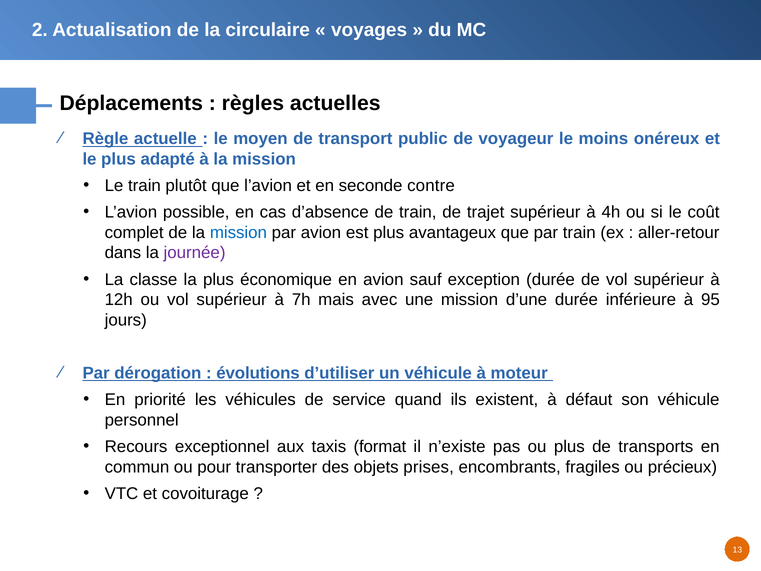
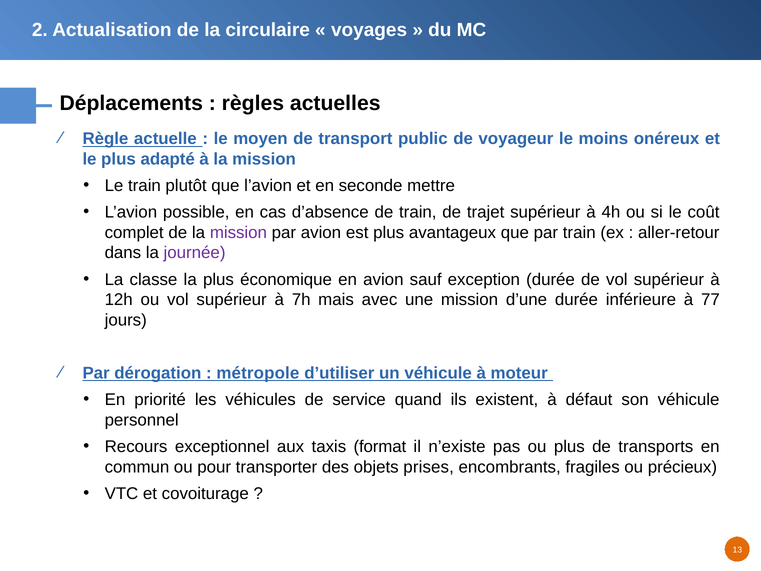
contre: contre -> mettre (431, 186)
mission colour: blue -> purple (238, 232)
95: 95 -> 77 (710, 300)
évolutions: évolutions -> métropole (258, 373)
